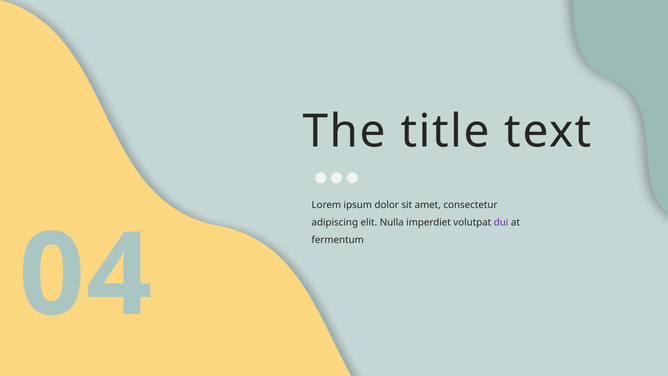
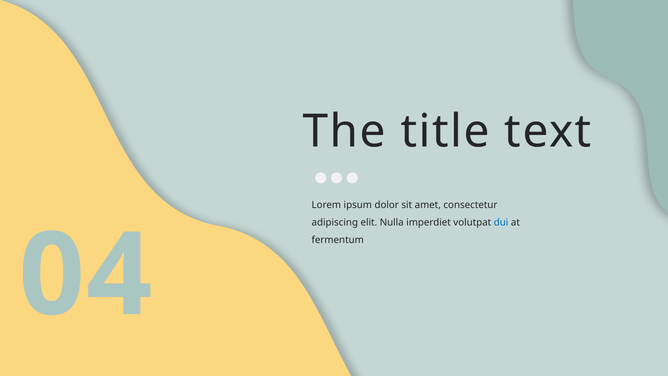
dui colour: purple -> blue (501, 223)
